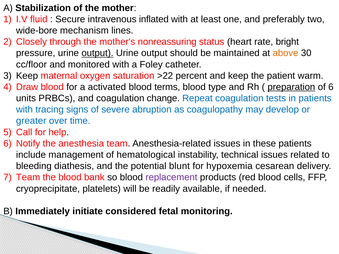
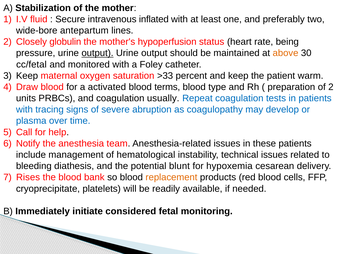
mechanism: mechanism -> antepartum (84, 31)
through: through -> globulin (65, 42)
nonreassuring: nonreassuring -> hypoperfusion (167, 42)
bright: bright -> being (287, 42)
cc/floor: cc/floor -> cc/fetal (31, 64)
>22: >22 -> >33 (165, 76)
preparation underline: present -> none (291, 87)
of 6: 6 -> 2 (331, 87)
change: change -> usually (163, 98)
greater: greater -> plasma (31, 121)
Team: Team -> Rises (28, 178)
replacement colour: purple -> orange (171, 178)
